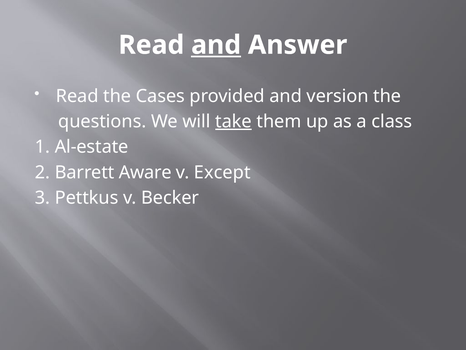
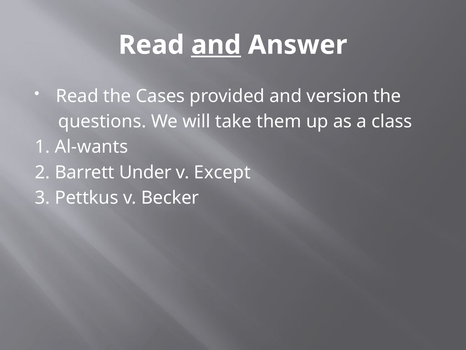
take underline: present -> none (234, 121)
Al-estate: Al-estate -> Al-wants (91, 147)
Aware: Aware -> Under (145, 172)
